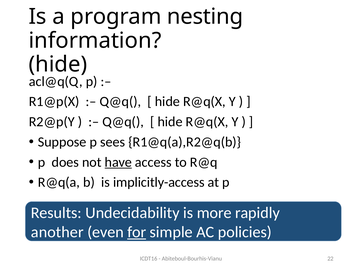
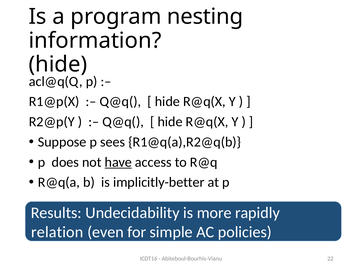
implicitly-access: implicitly-access -> implicitly-better (159, 183)
another: another -> relation (57, 232)
for underline: present -> none (137, 232)
